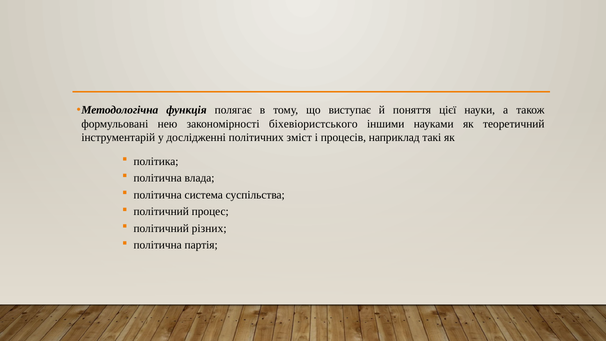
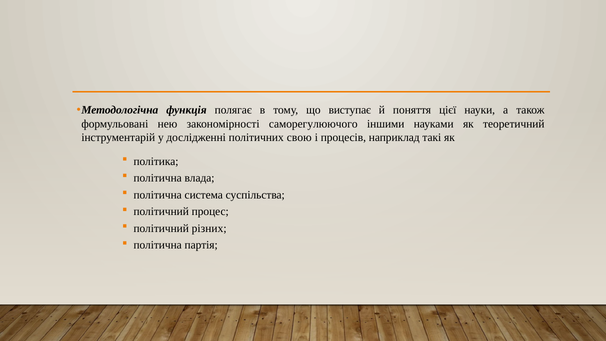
біхевіористського: біхевіористського -> саморегулюючого (313, 124)
зміст: зміст -> свою (299, 137)
